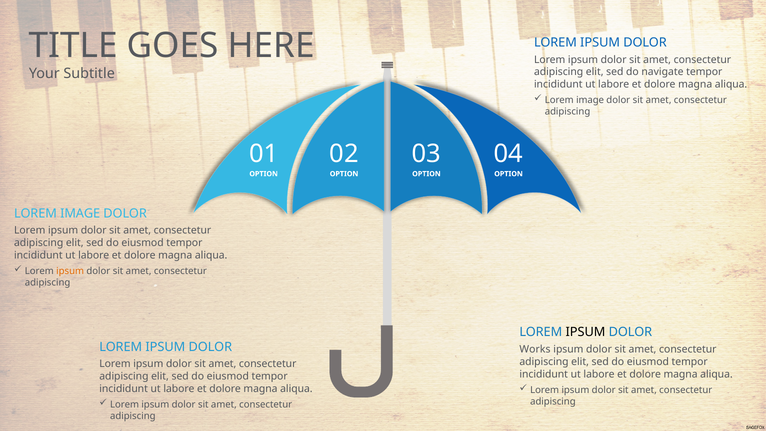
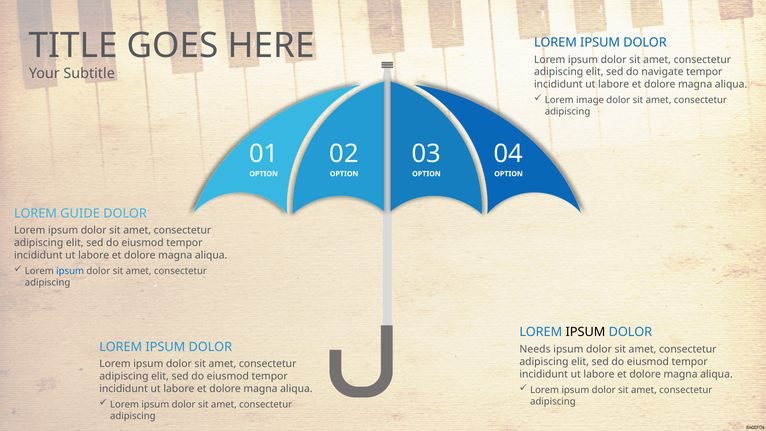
IMAGE: IMAGE -> GUIDE (80, 213)
ipsum colour: orange -> blue (70, 271)
Works: Works -> Needs (535, 349)
